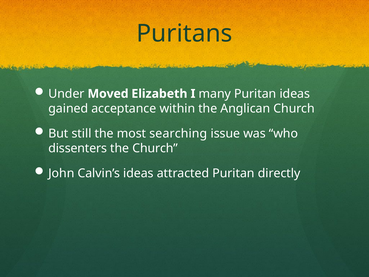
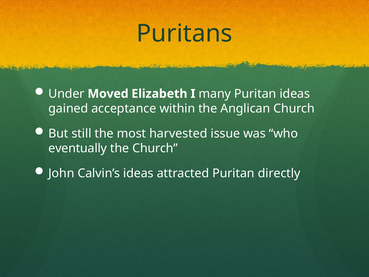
searching: searching -> harvested (178, 133)
dissenters: dissenters -> eventually (78, 148)
